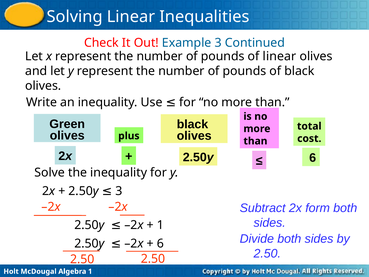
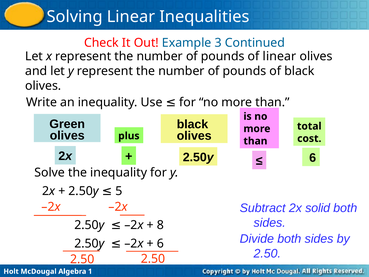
2.50y 3: 3 -> 5 (119, 191)
form: form -> solid (318, 208)
1: 1 -> 8 (160, 225)
